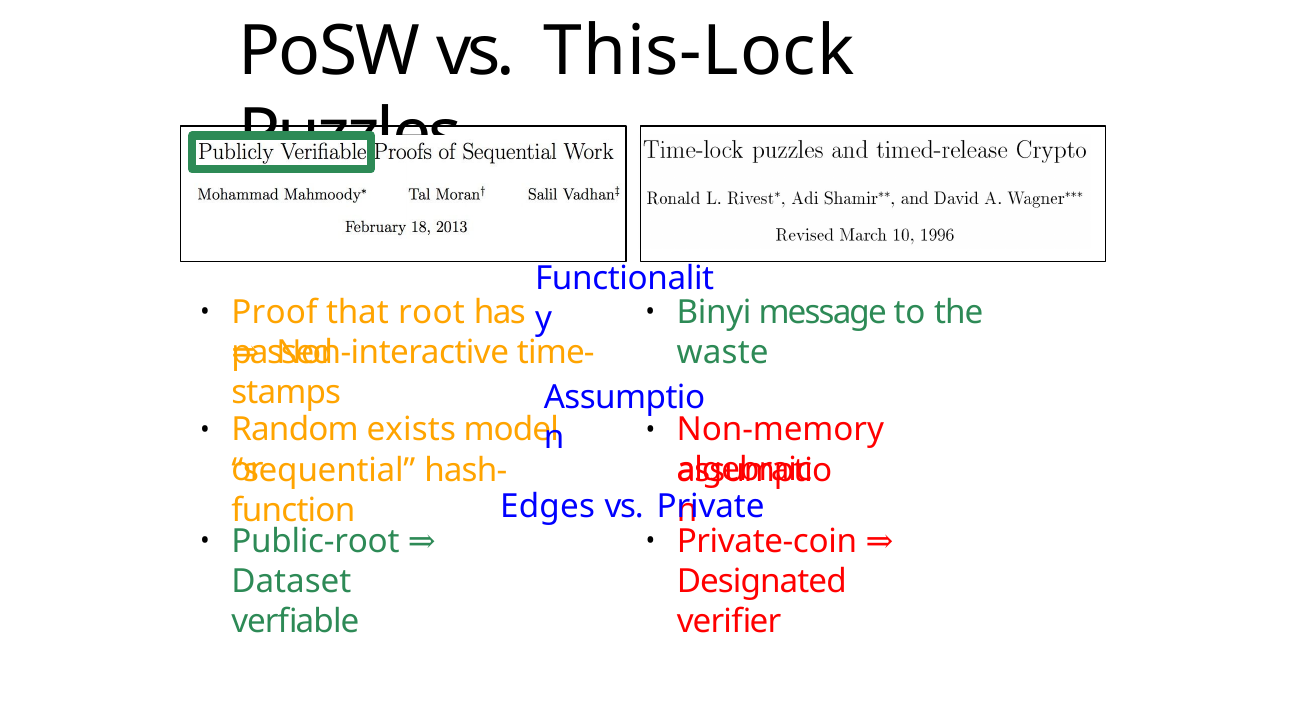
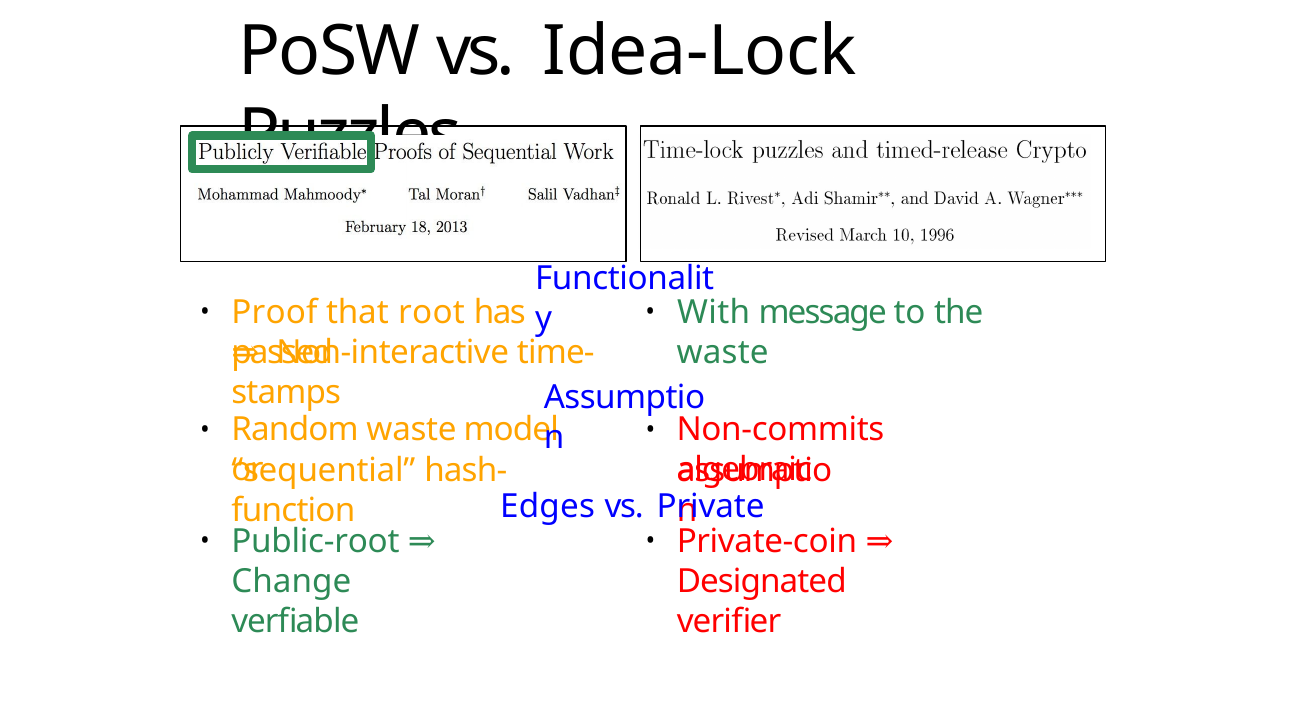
This-Lock: This-Lock -> Idea-Lock (700, 51)
Binyi: Binyi -> With (714, 313)
Random exists: exists -> waste (412, 430)
Non-memory: Non-memory -> Non-commits (780, 430)
Dataset: Dataset -> Change (291, 582)
